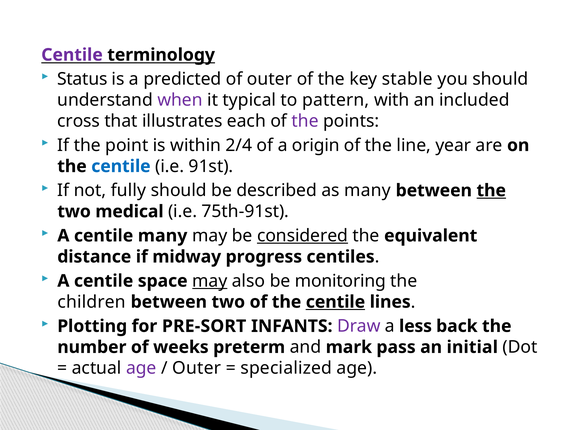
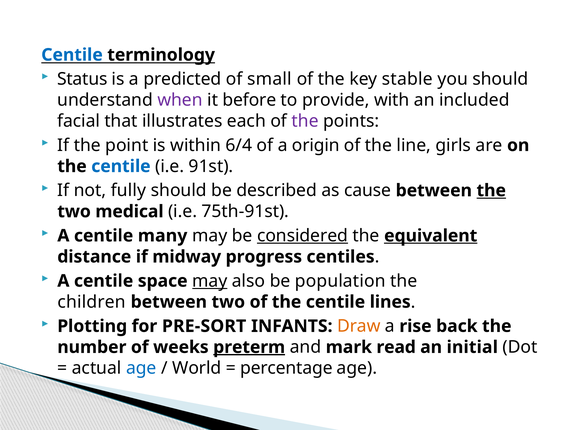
Centile colour: purple -> blue (72, 55)
of outer: outer -> small (269, 79)
typical: typical -> before (249, 100)
pattern: pattern -> provide (336, 100)
cross: cross -> facial (79, 121)
2/4: 2/4 -> 6/4 (239, 145)
year: year -> girls (453, 145)
as many: many -> cause (368, 191)
equivalent underline: none -> present (431, 236)
monitoring: monitoring -> population (340, 281)
centile underline: present -> none (335, 302)
Draw colour: purple -> orange (359, 327)
less: less -> rise (415, 327)
preterm underline: none -> present (249, 348)
pass: pass -> read (396, 348)
age colour: purple -> blue (141, 369)
Outer: Outer -> World (197, 369)
specialized: specialized -> percentage (286, 369)
